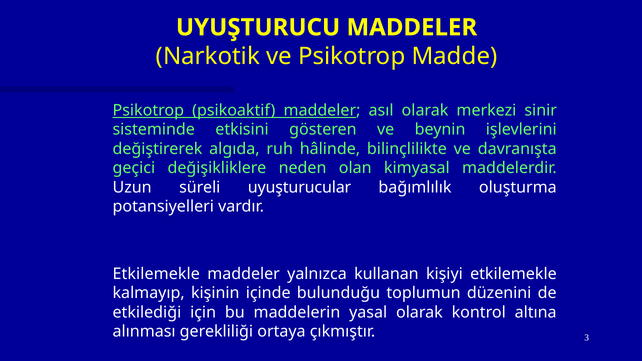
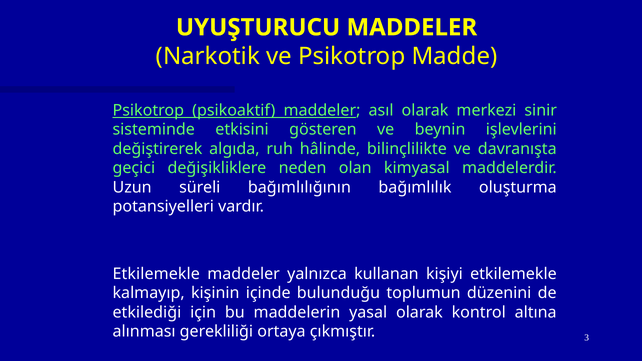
uyuşturucular: uyuşturucular -> bağımlılığının (299, 187)
